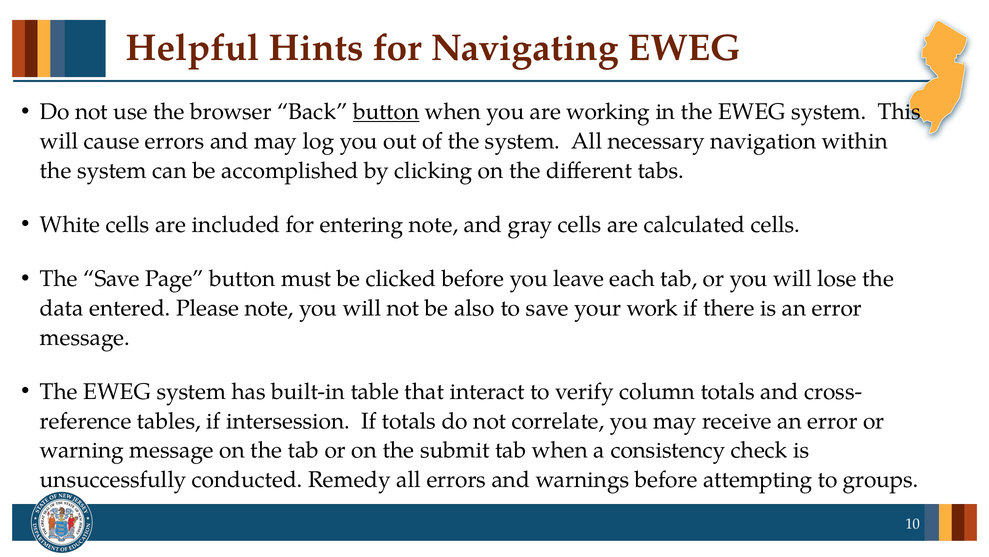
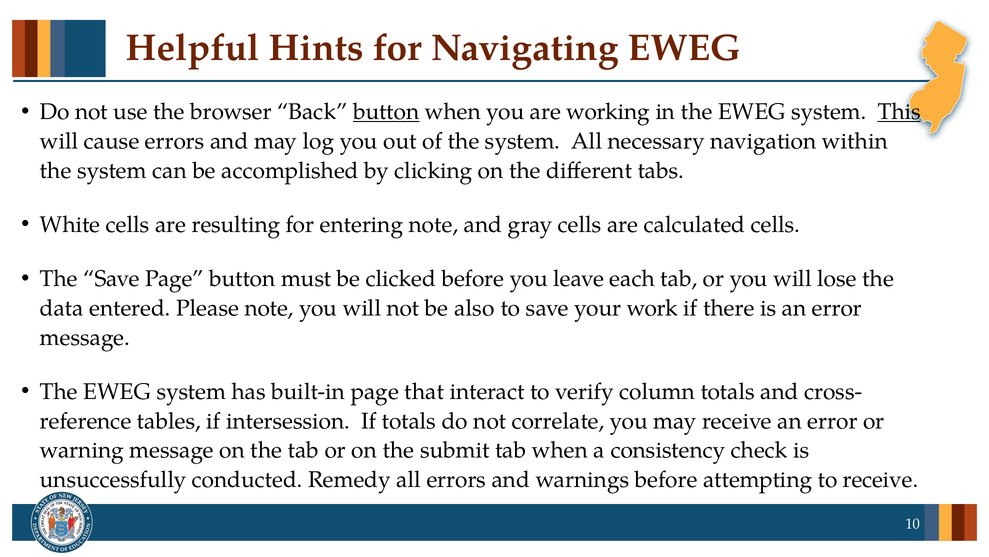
This underline: none -> present (899, 112)
included: included -> resulting (236, 224)
built-in table: table -> page (375, 391)
to groups: groups -> receive (881, 479)
